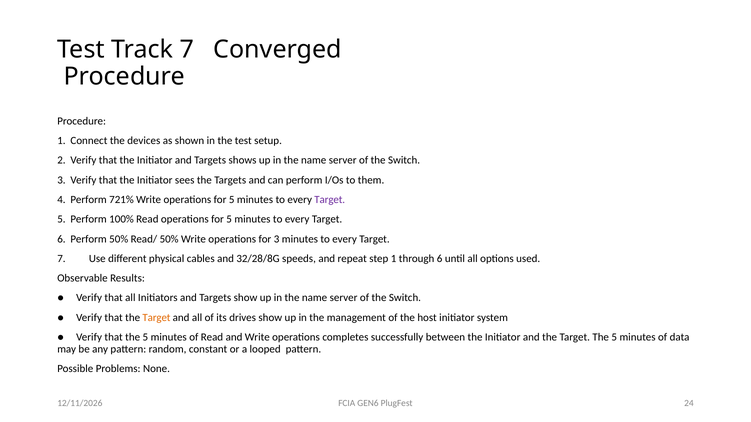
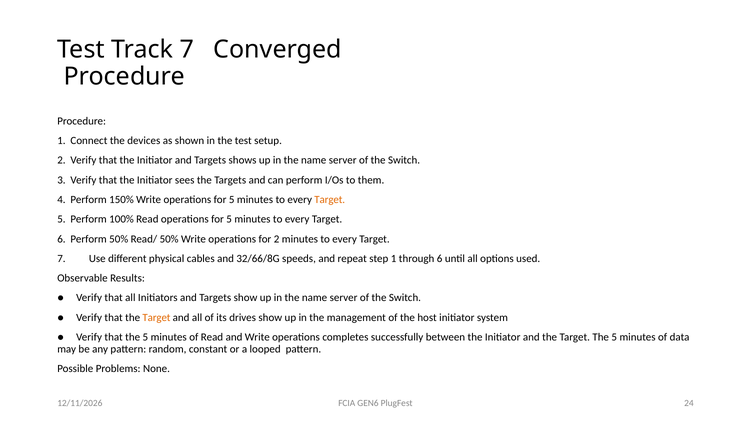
721%: 721% -> 150% (121, 200)
Target colour: purple -> orange (330, 200)
for 3: 3 -> 2 (277, 239)
32/28/8G: 32/28/8G -> 32/66/8G (258, 259)
